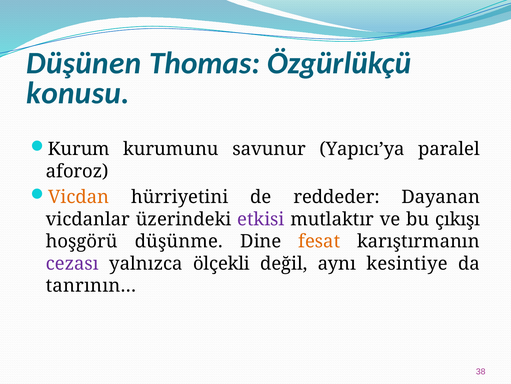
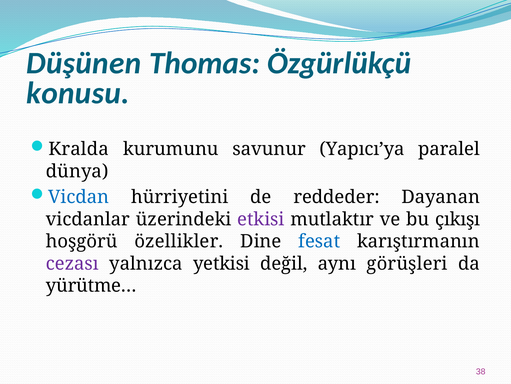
Kurum: Kurum -> Kralda (79, 149)
aforoz: aforoz -> dünya (77, 171)
Vicdan colour: orange -> blue (79, 197)
düşünme: düşünme -> özellikler (179, 241)
fesat colour: orange -> blue (319, 241)
ölçekli: ölçekli -> yetkisi (221, 263)
kesintiye: kesintiye -> görüşleri (407, 263)
tanrının…: tanrının… -> yürütme… (91, 285)
